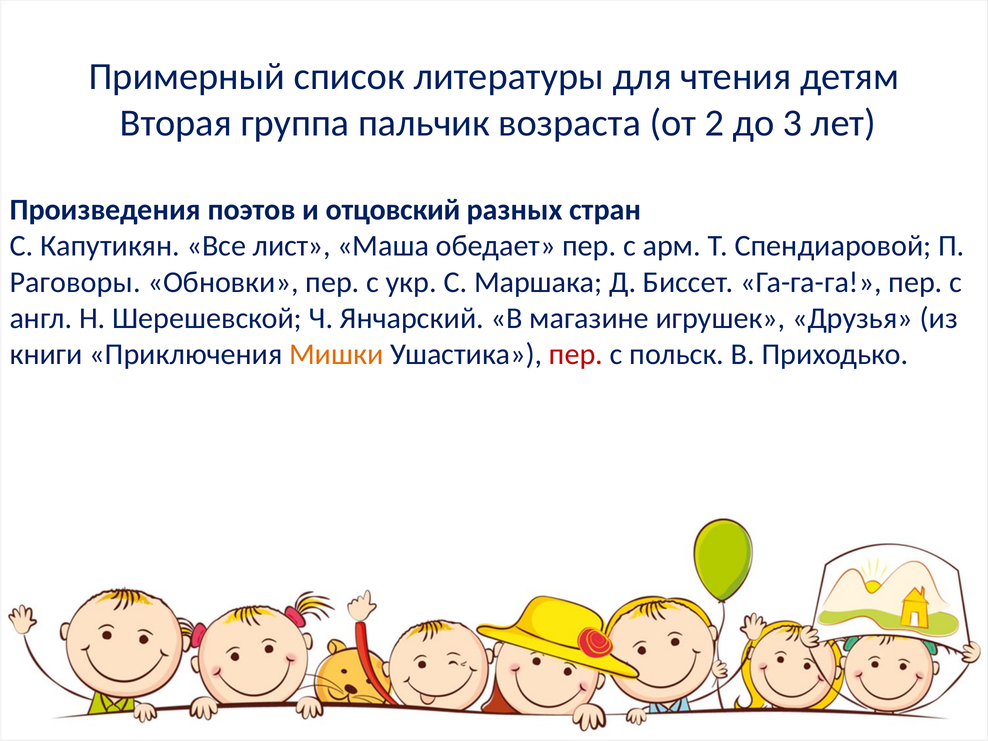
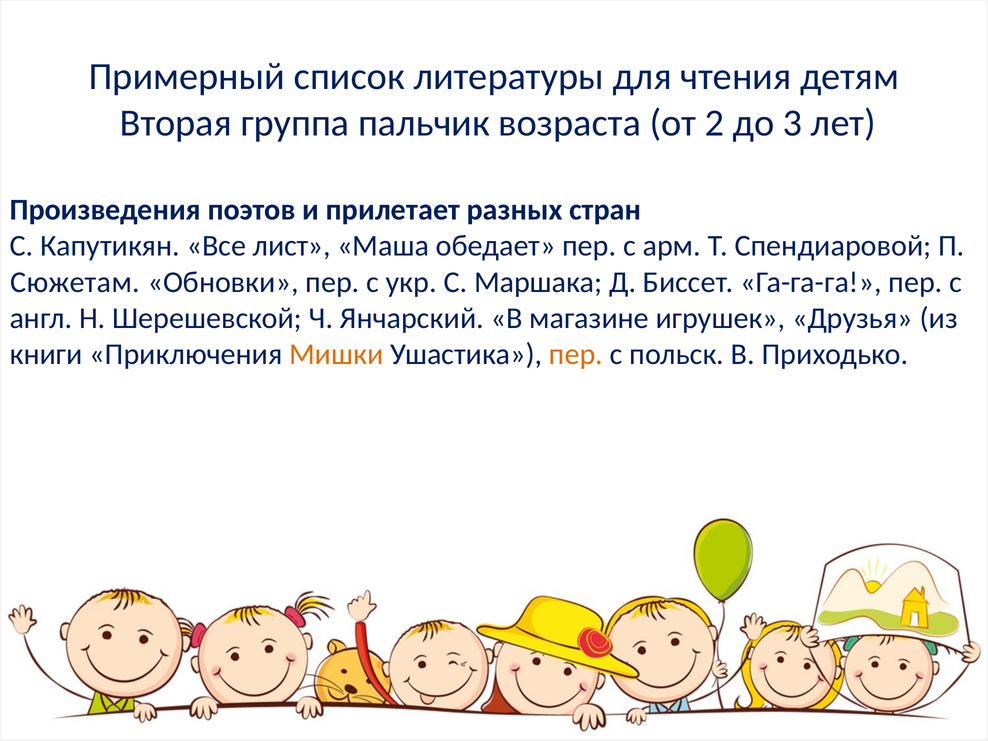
отцовский: отцовский -> прилетает (393, 210)
Раговоры: Раговоры -> Сюжетам (75, 282)
пер colour: red -> orange (576, 354)
